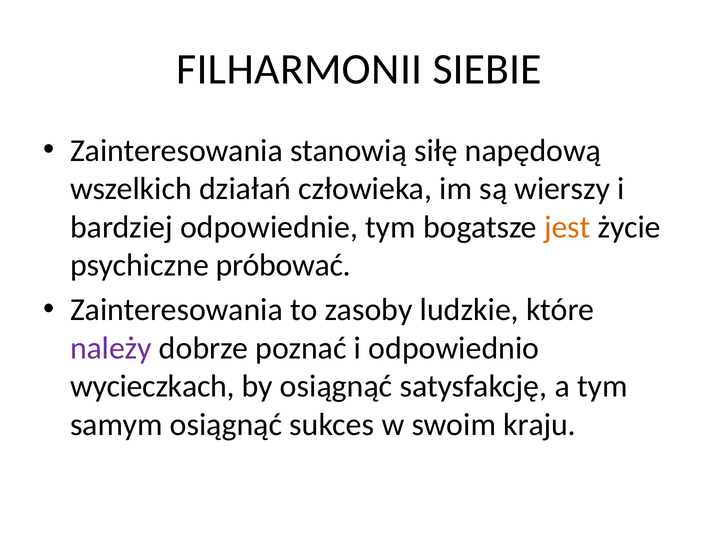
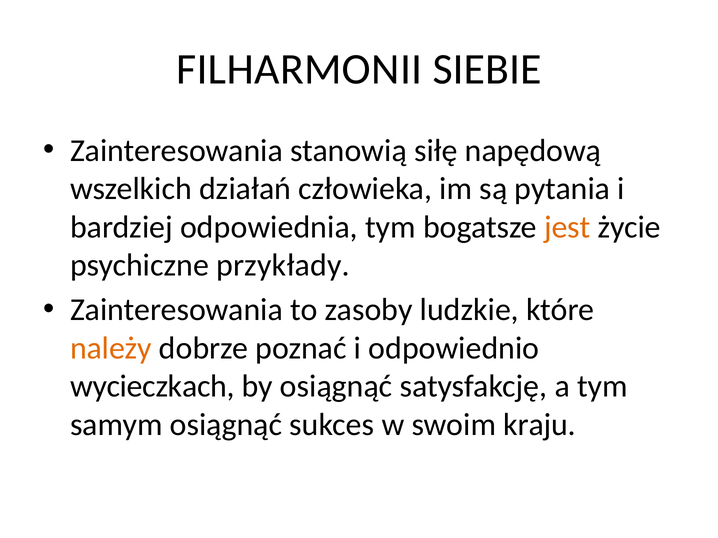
wierszy: wierszy -> pytania (562, 189)
odpowiednie: odpowiednie -> odpowiednia (269, 227)
próbować: próbować -> przykłady (283, 266)
należy colour: purple -> orange (111, 349)
